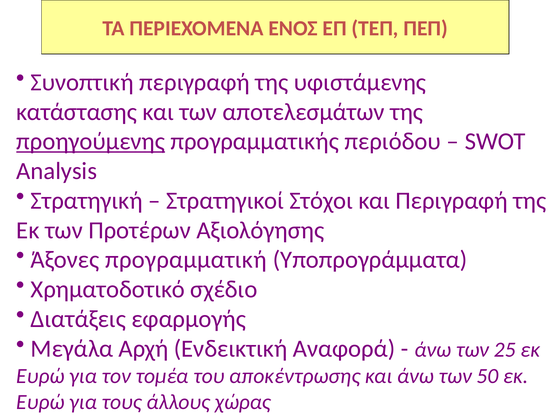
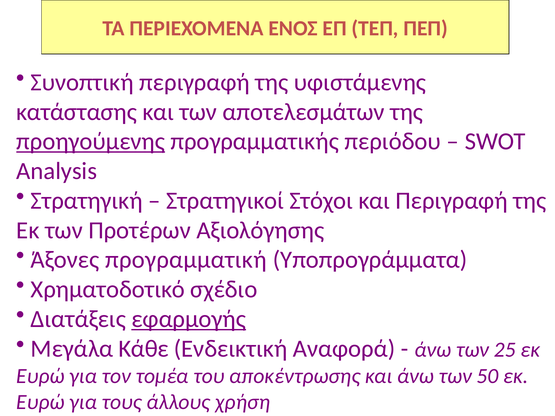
εφαρμογής underline: none -> present (189, 319)
Αρχή: Αρχή -> Κάθε (144, 349)
χώρας: χώρας -> χρήση (243, 402)
